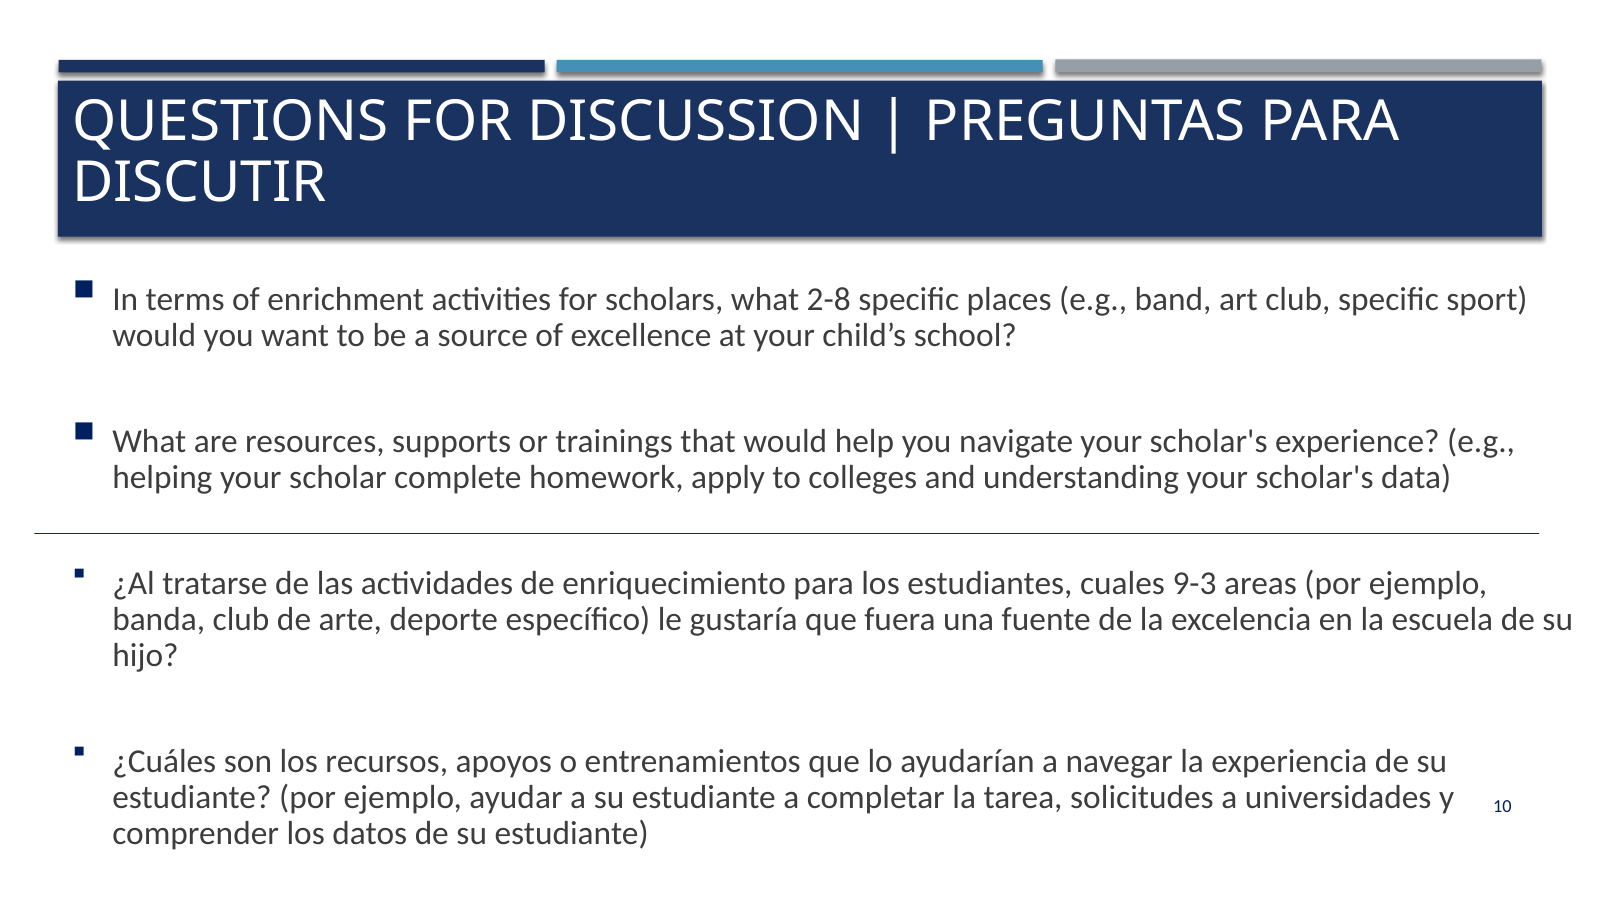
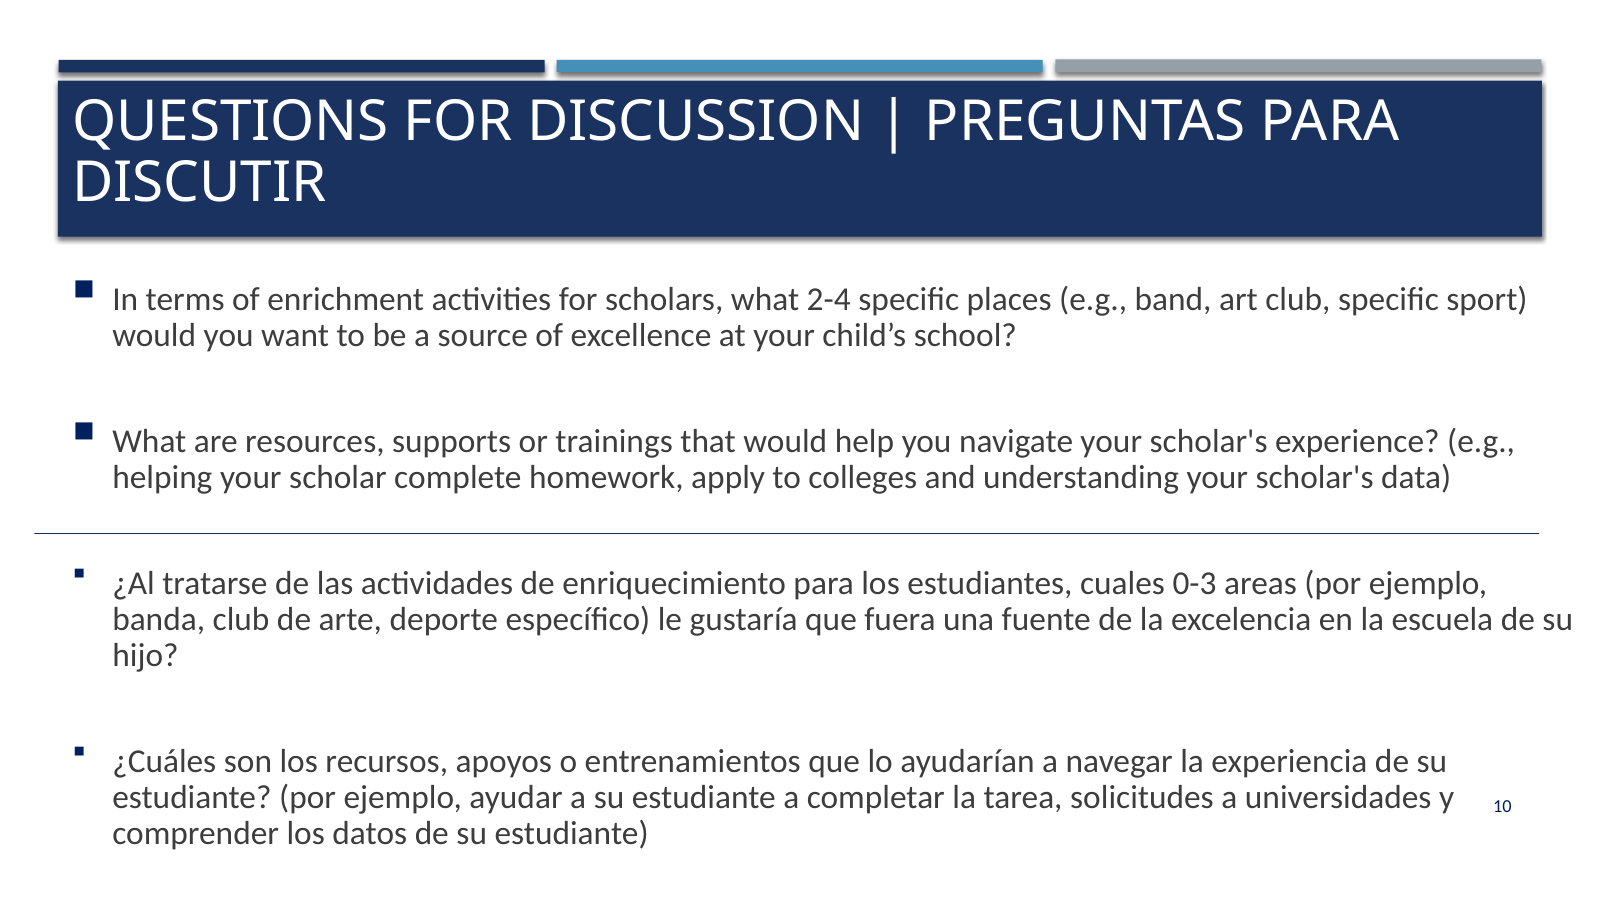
2-8: 2-8 -> 2-4 (829, 300)
9-3: 9-3 -> 0-3 (1195, 584)
